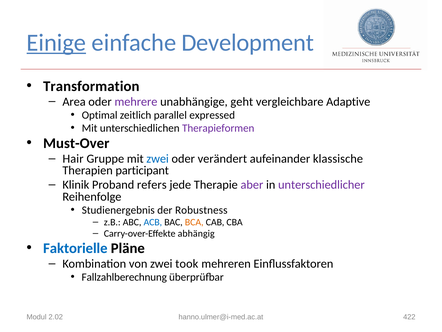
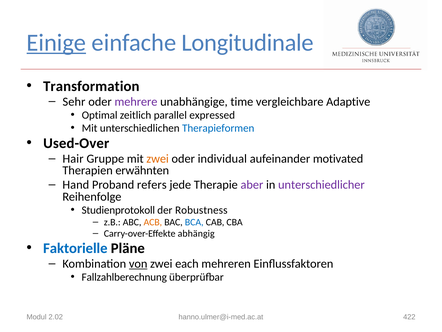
Development: Development -> Longitudinale (248, 43)
Area: Area -> Sehr (74, 102)
geht: geht -> time (242, 102)
Therapieformen colour: purple -> blue (218, 128)
Must-Over: Must-Over -> Used-Over (76, 143)
zwei colour: blue -> orange (158, 159)
verändert: verändert -> individual (222, 159)
klassische: klassische -> motivated (338, 159)
participant: participant -> erwähnten (142, 170)
Klinik: Klinik -> Hand (76, 185)
Studienergebnis: Studienergebnis -> Studienprotokoll (118, 210)
ACB colour: blue -> orange (153, 222)
BCA colour: orange -> blue (194, 222)
von underline: none -> present (138, 263)
took: took -> each (187, 263)
